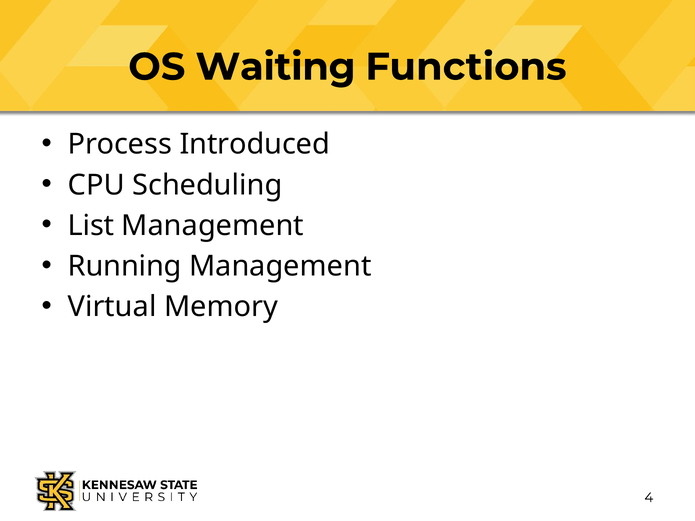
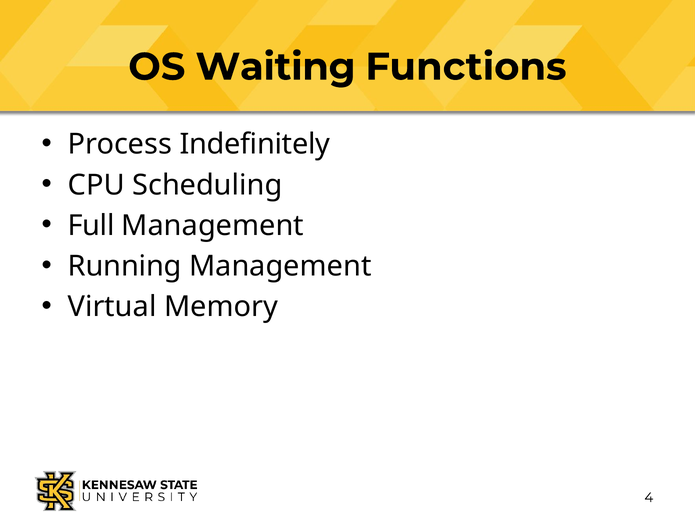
Introduced: Introduced -> Indefinitely (255, 144)
List: List -> Full (91, 226)
